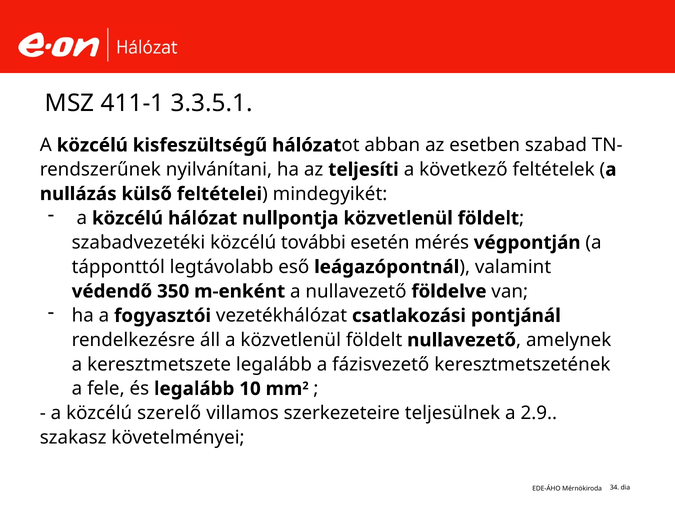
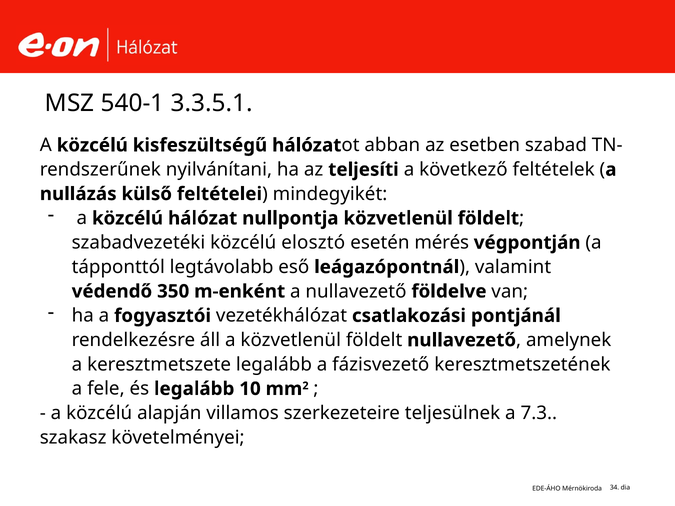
411-1: 411-1 -> 540-1 (133, 103)
további: további -> elosztó (313, 243)
szerelő: szerelő -> alapján (169, 413)
2.9: 2.9 -> 7.3 (539, 413)
